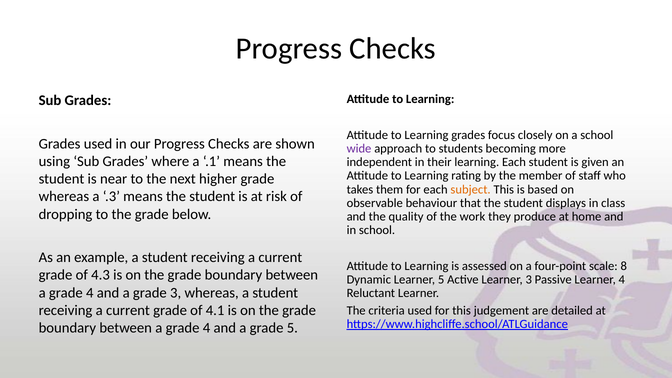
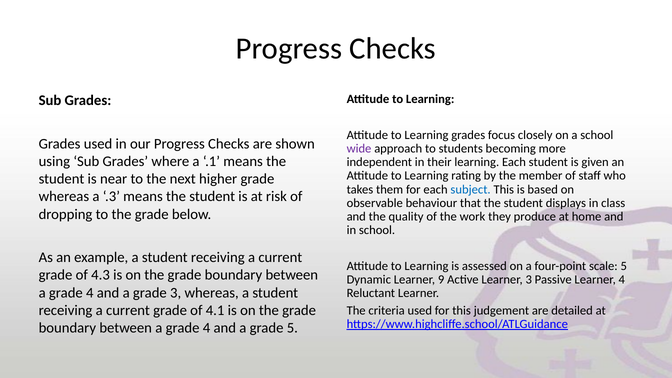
subject colour: orange -> blue (471, 189)
scale 8: 8 -> 5 (624, 266)
Learner 5: 5 -> 9 (441, 280)
